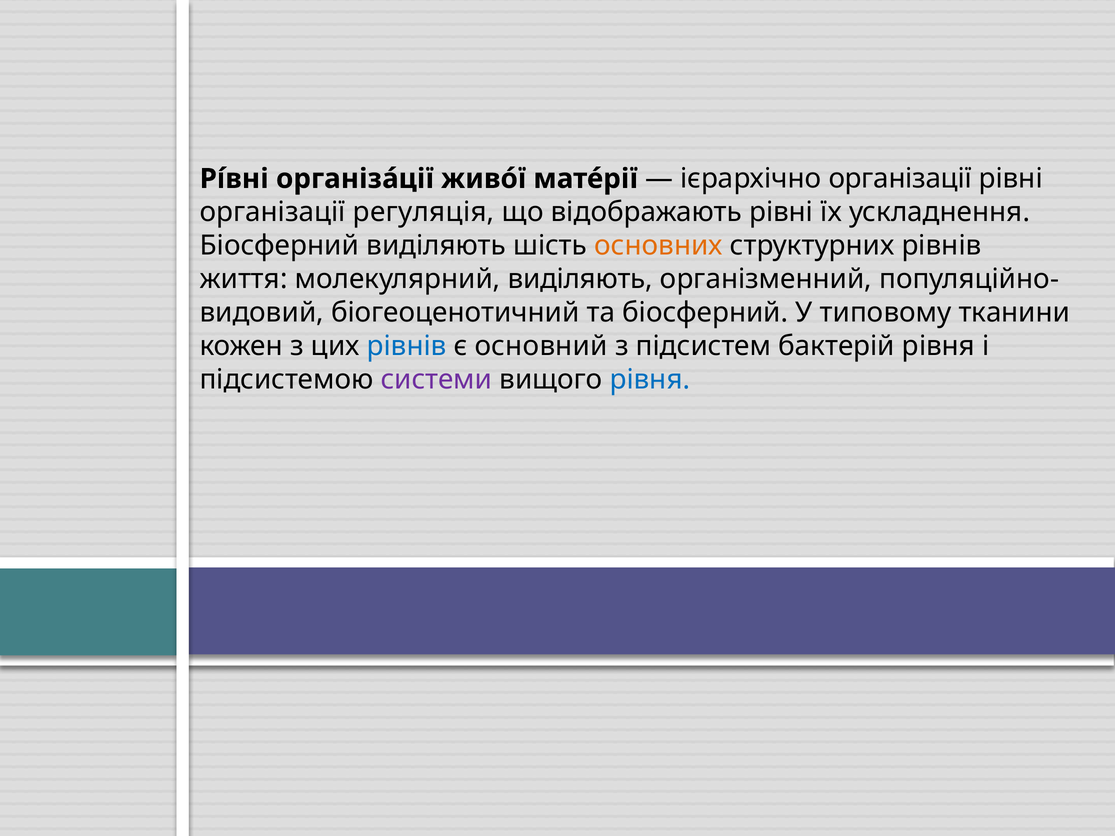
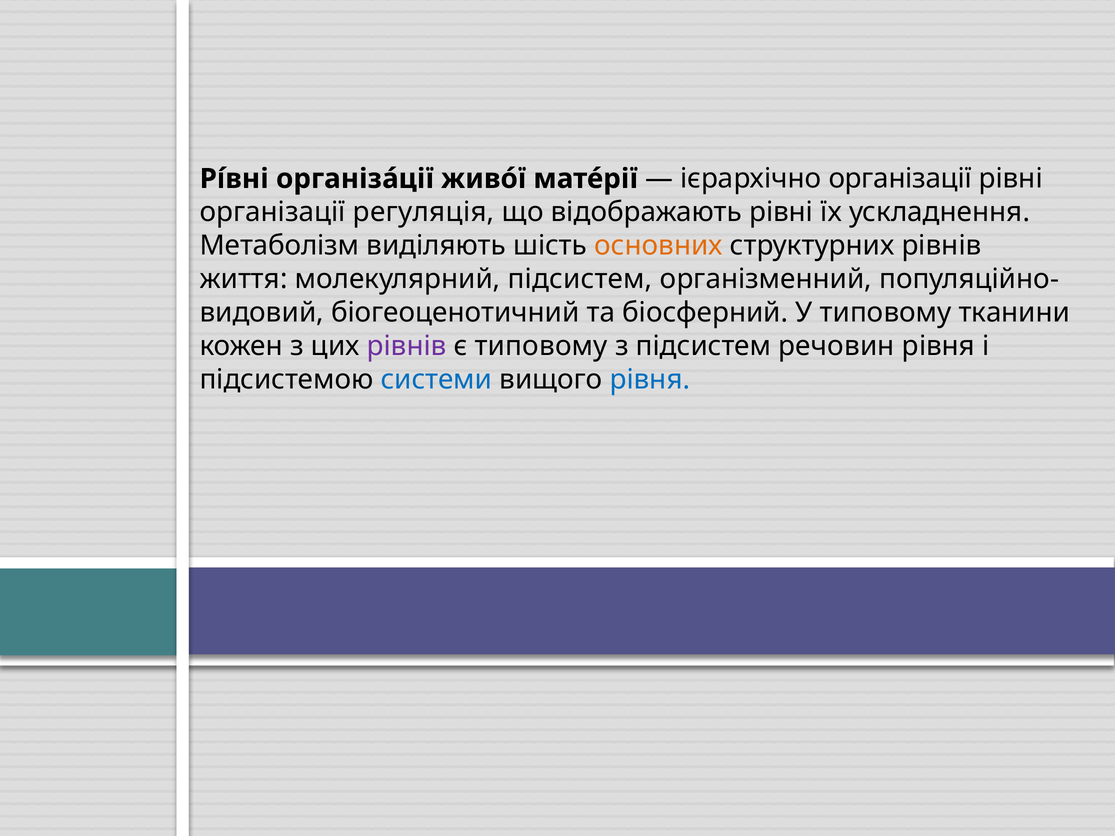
Біосферний: Біосферний -> Метаболізм (279, 246)
молекулярний виділяють: виділяють -> підсистем (580, 279)
рівнів colour: blue -> purple (407, 346)
є основний: основний -> типовому (541, 346)
бактерій: бактерій -> речовин (836, 346)
системи colour: purple -> blue (436, 380)
